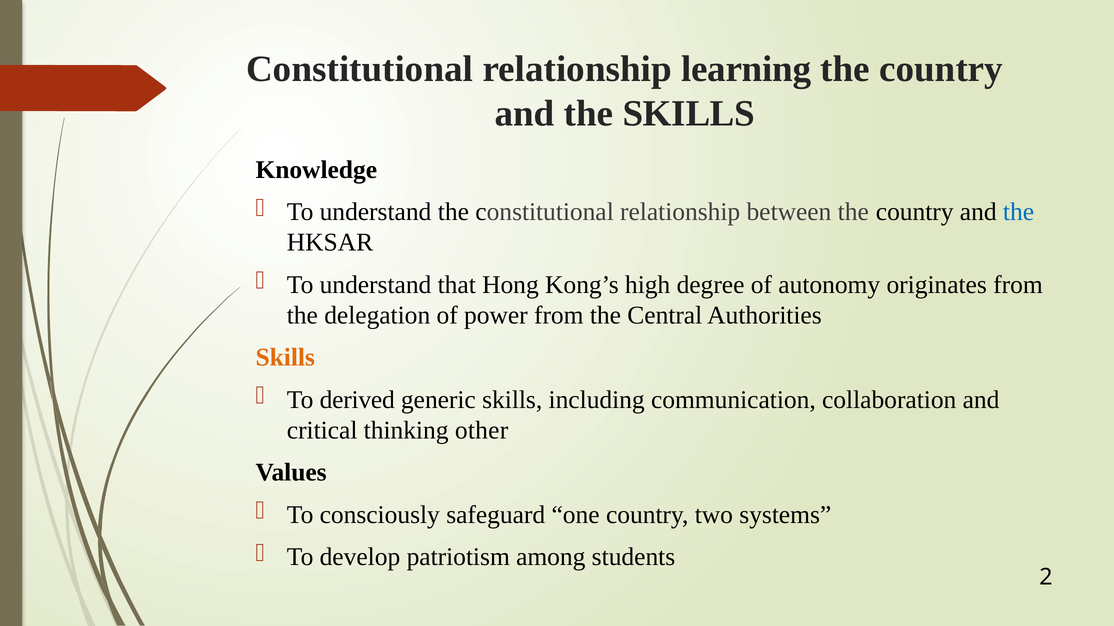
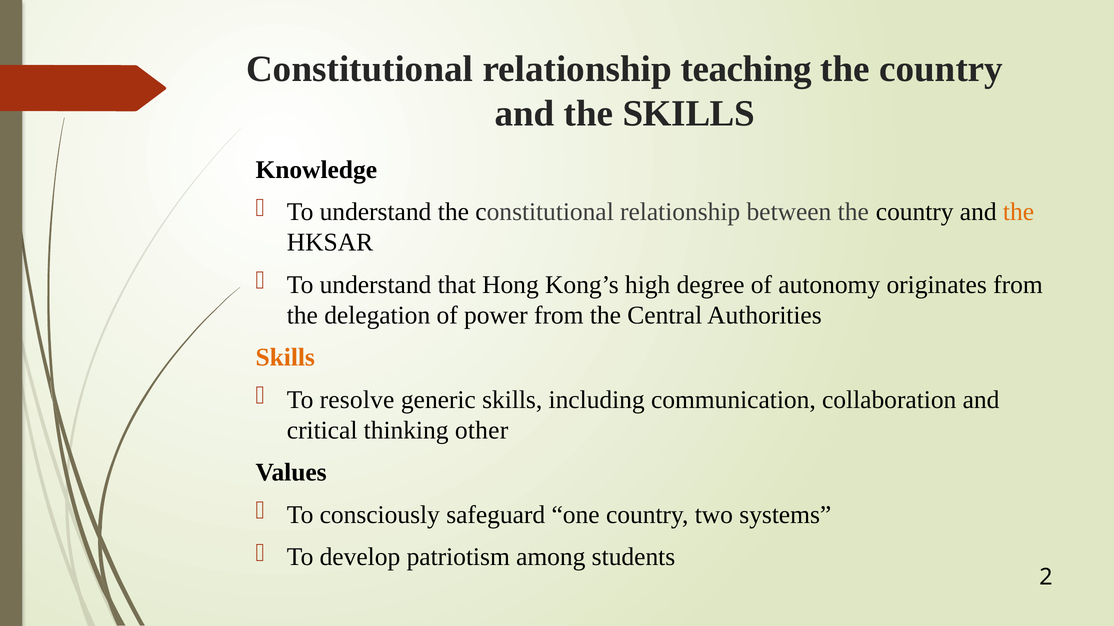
learning: learning -> teaching (746, 69)
the colour: blue -> orange (1019, 212)
derived: derived -> resolve (357, 400)
